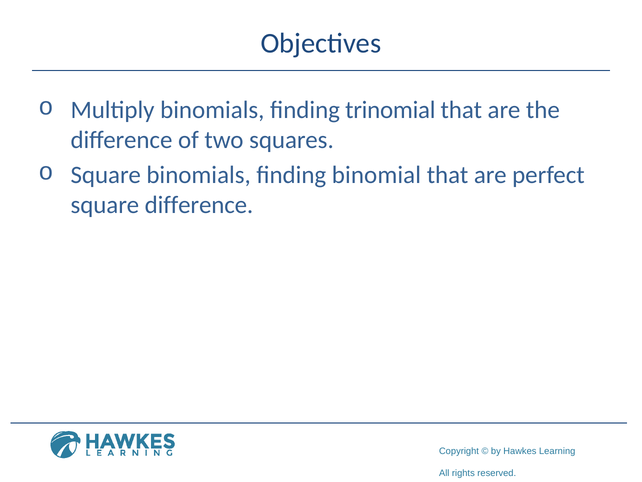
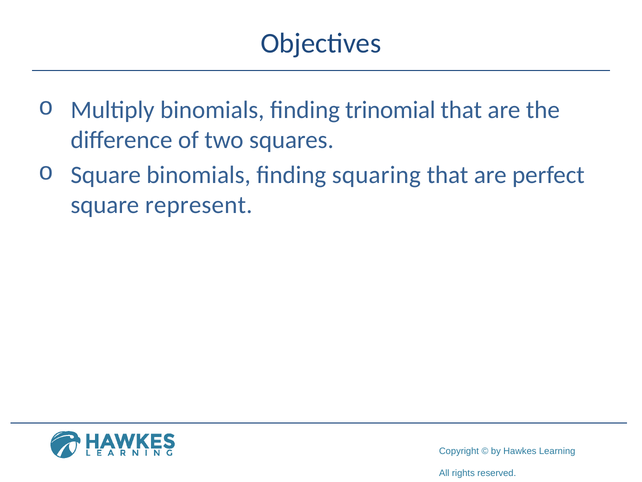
binomial: binomial -> squaring (376, 175)
square difference: difference -> represent (199, 205)
